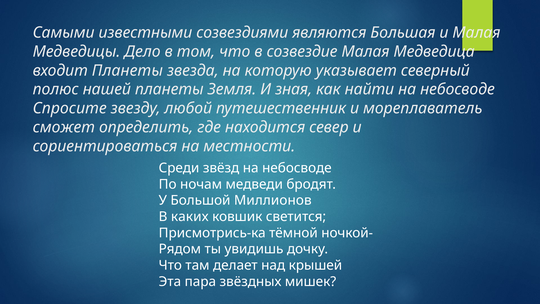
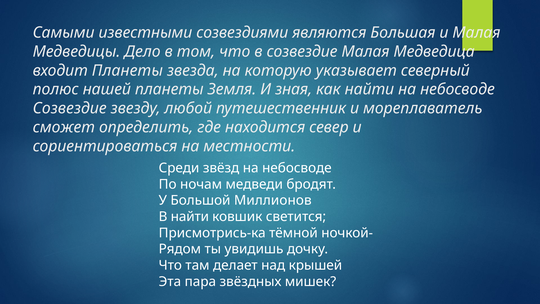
Спросите: Спросите -> Созвездие (70, 108)
В каких: каких -> найти (190, 217)
